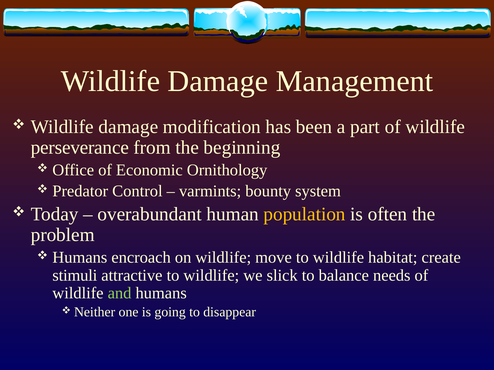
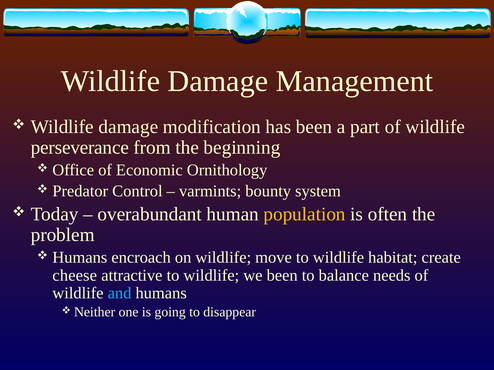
stimuli: stimuli -> cheese (75, 276)
we slick: slick -> been (282, 276)
and colour: light green -> light blue (120, 293)
